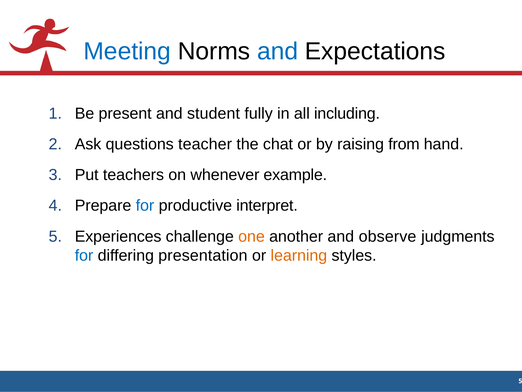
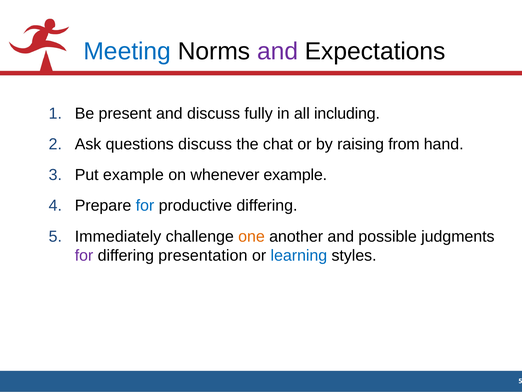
and colour: blue -> purple (278, 51)
and student: student -> discuss (214, 113)
questions teacher: teacher -> discuss (205, 144)
Put teachers: teachers -> example (133, 175)
productive interpret: interpret -> differing (267, 205)
Experiences: Experiences -> Immediately (118, 236)
observe: observe -> possible (388, 236)
for colour: blue -> purple (84, 255)
learning colour: orange -> blue (299, 255)
